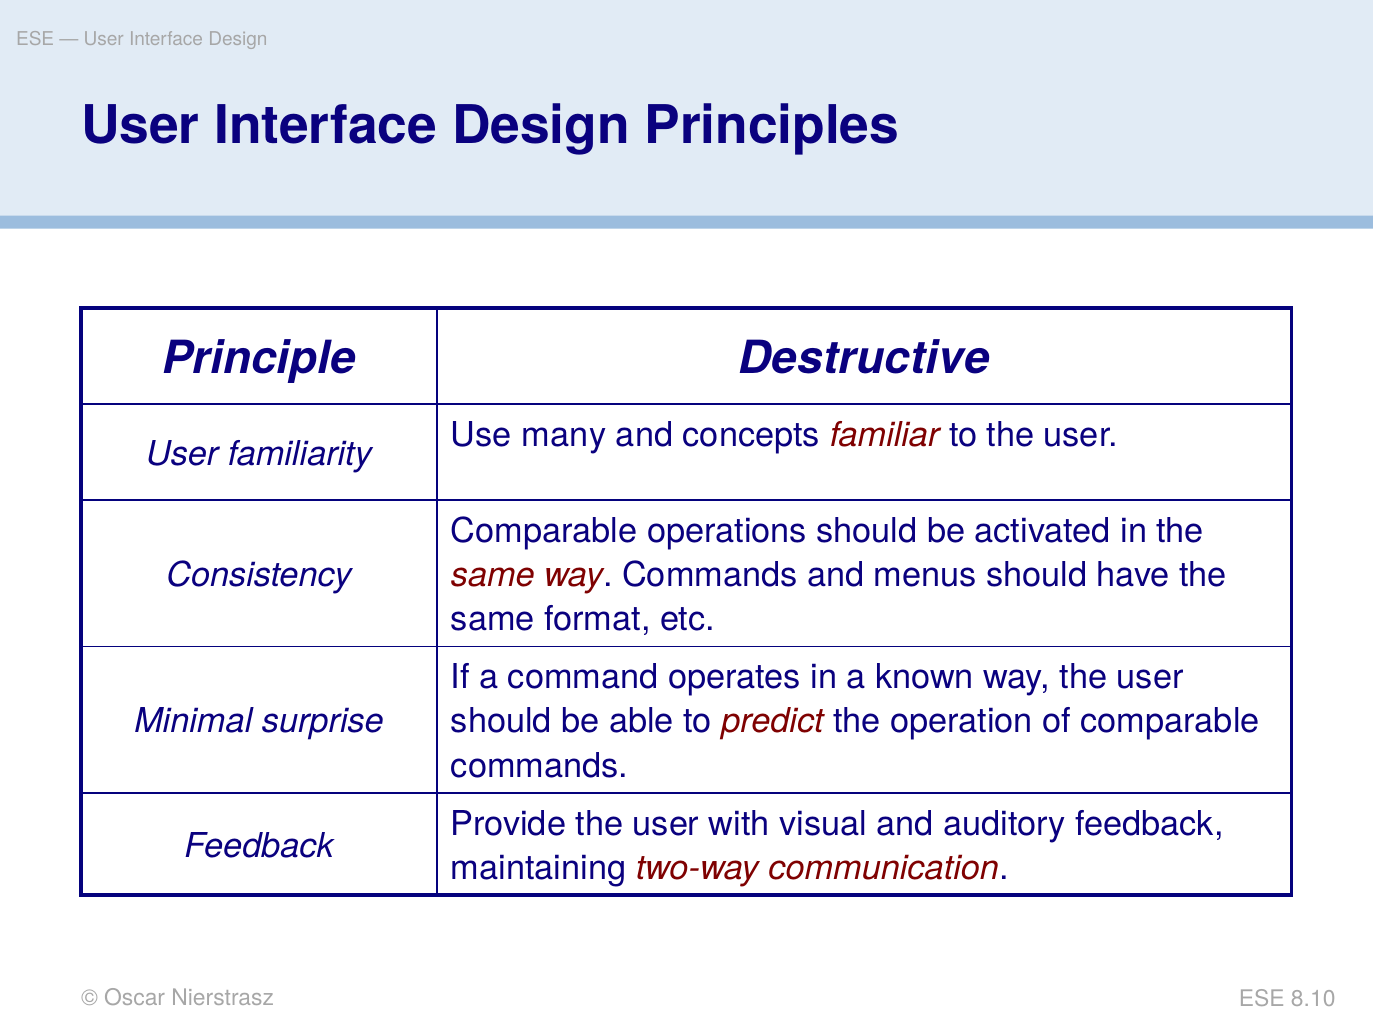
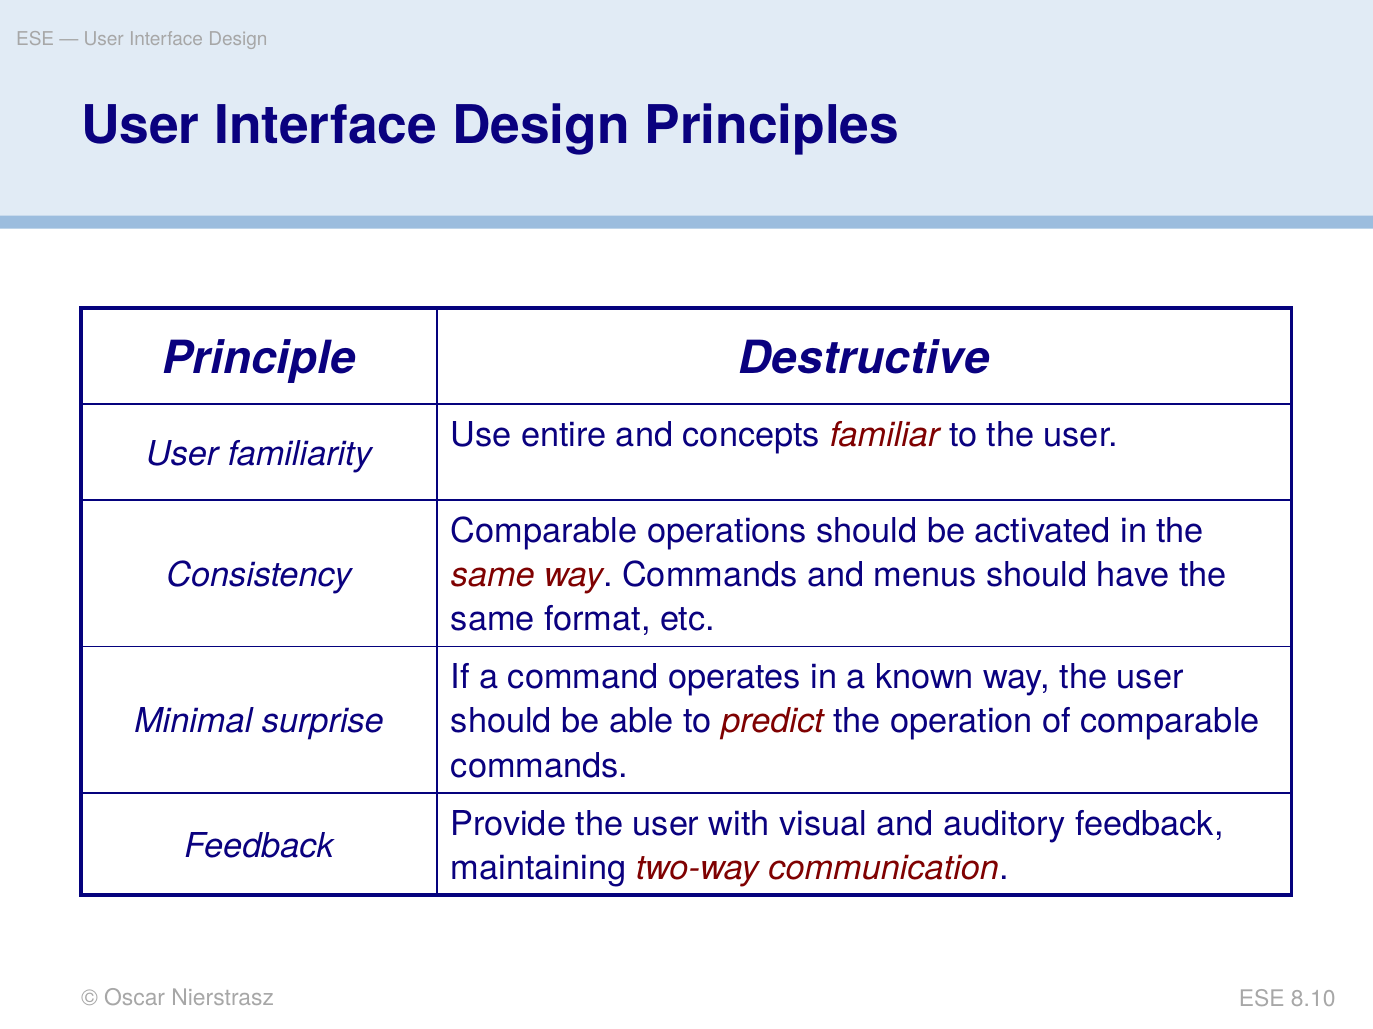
many: many -> entire (564, 435)
